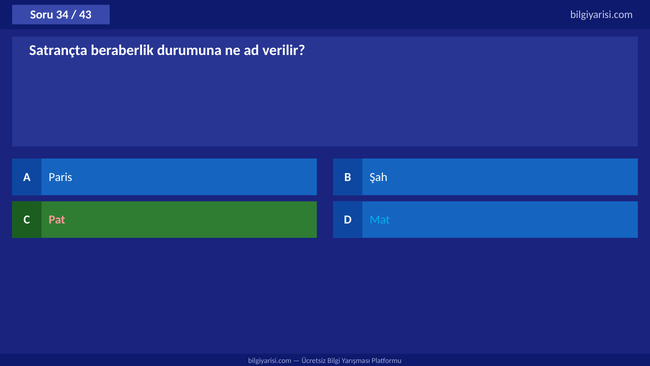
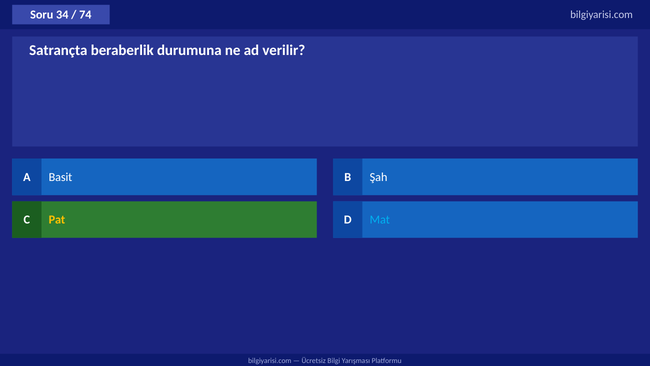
43: 43 -> 74 (85, 15)
Paris: Paris -> Basit (60, 177)
Pat colour: pink -> yellow (57, 220)
